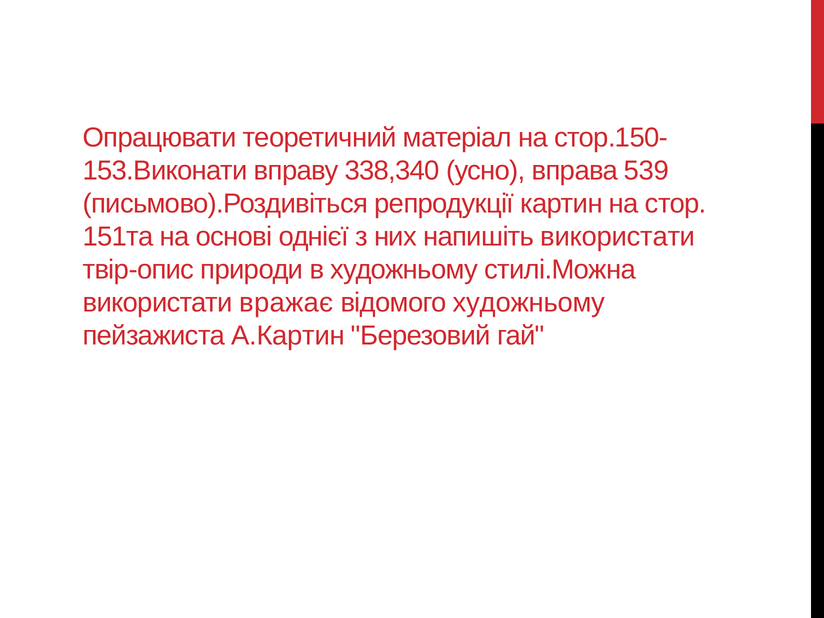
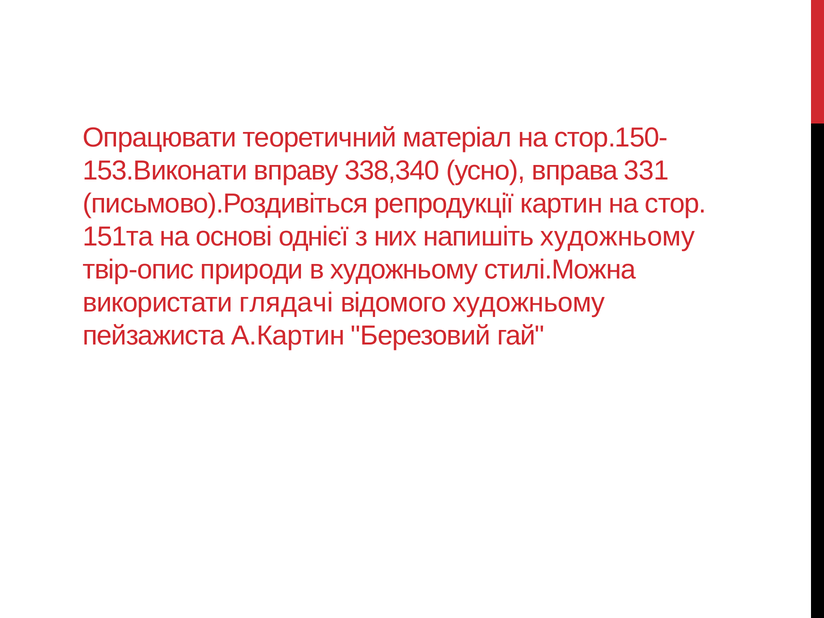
539: 539 -> 331 (647, 171)
напишіть використати: використати -> художньому (618, 237)
вражає: вражає -> глядачі (286, 303)
